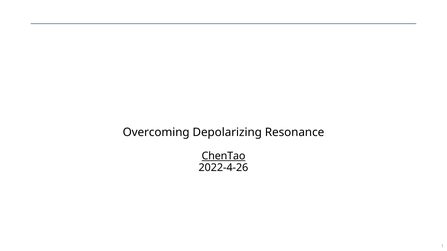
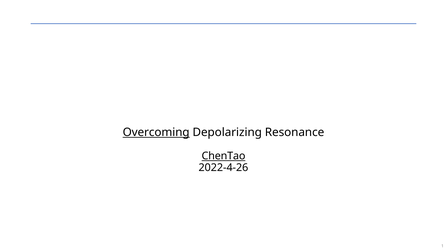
Overcoming underline: none -> present (156, 133)
